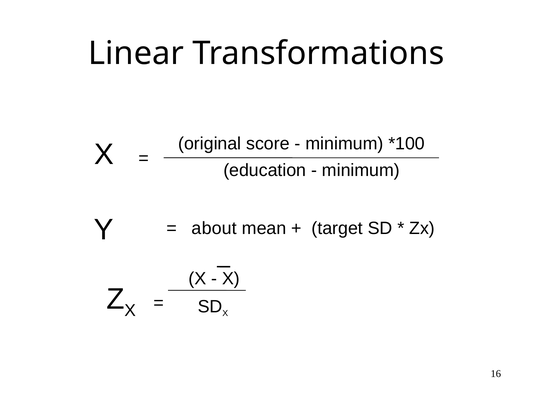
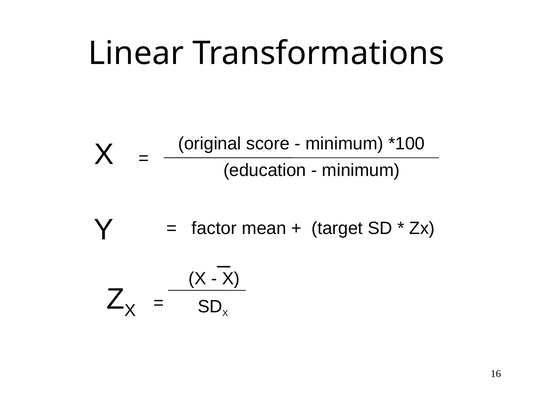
about: about -> factor (214, 228)
